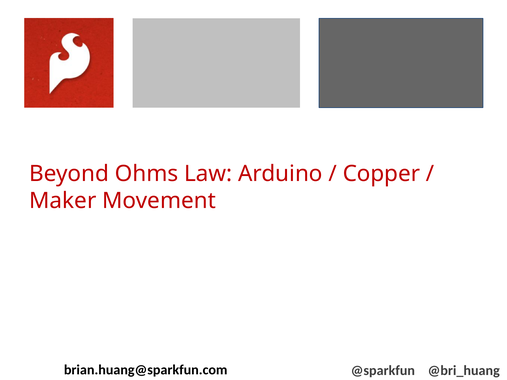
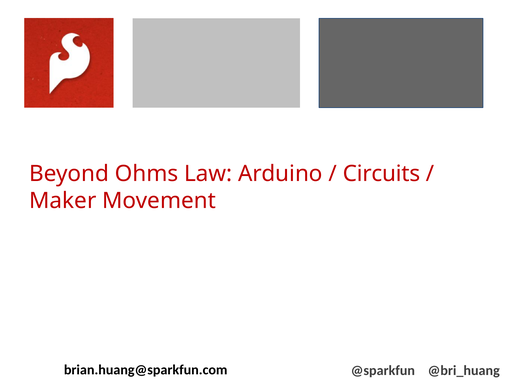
Copper: Copper -> Circuits (381, 174)
